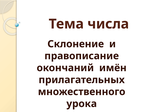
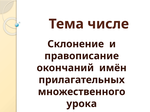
числа: числа -> числе (108, 24)
